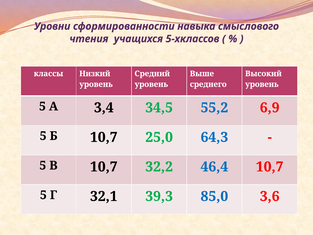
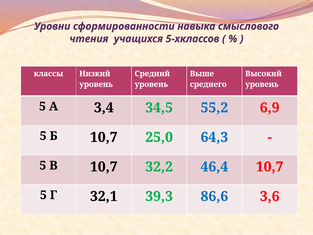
85,0: 85,0 -> 86,6 (214, 196)
